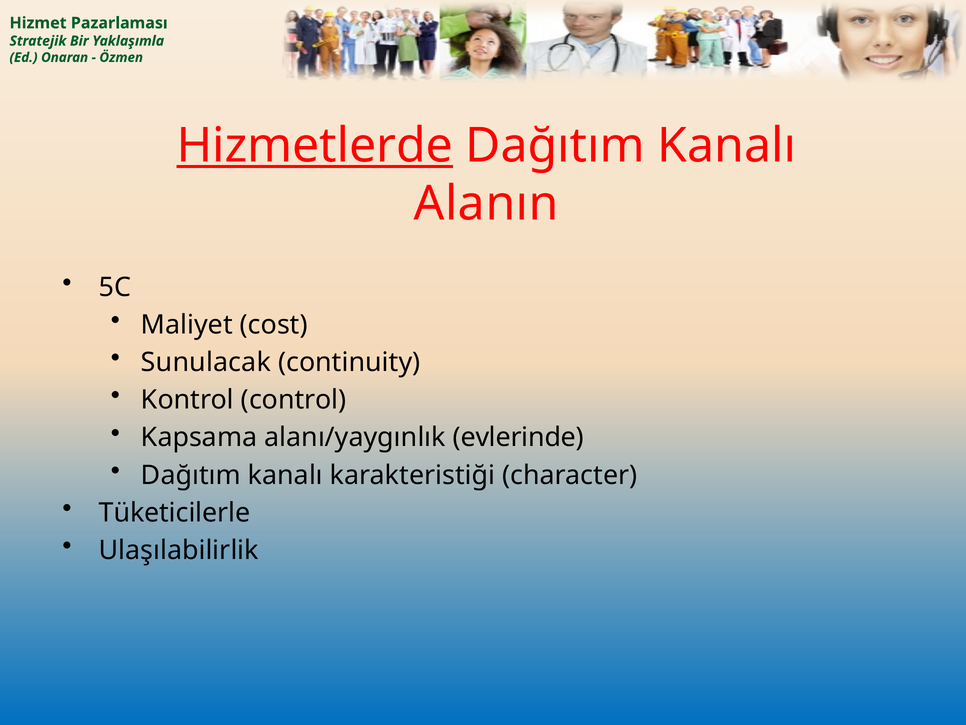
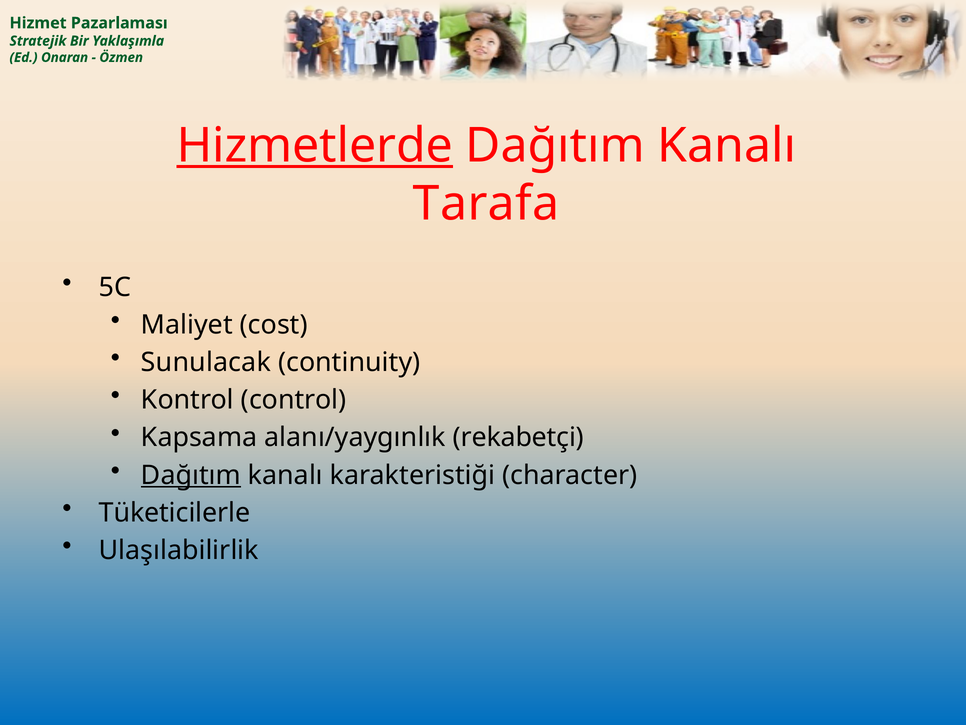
Alanın: Alanın -> Tarafa (486, 203)
evlerinde: evlerinde -> rekabetçi (518, 437)
Dağıtım underline: none -> present (191, 475)
